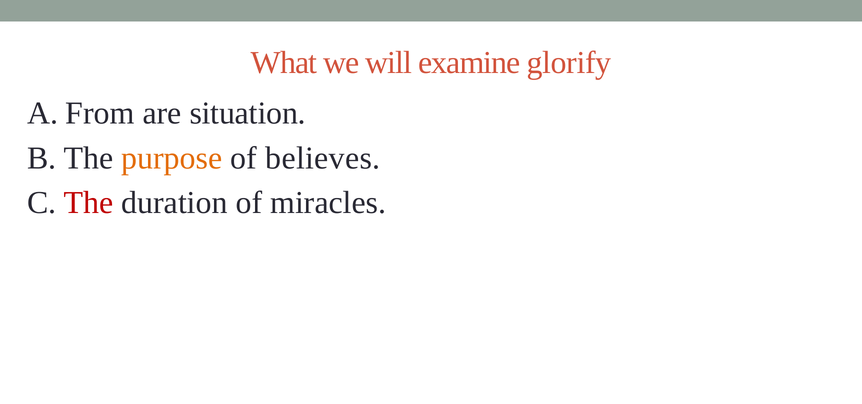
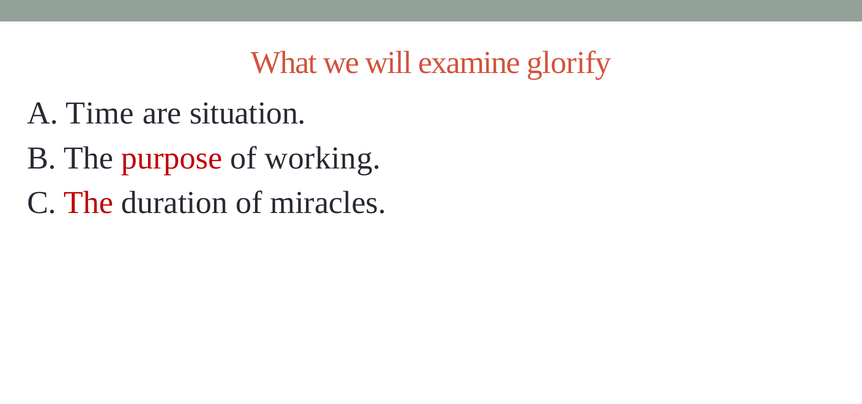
From: From -> Time (100, 113)
purpose colour: orange -> red (172, 158)
believes: believes -> working (323, 158)
